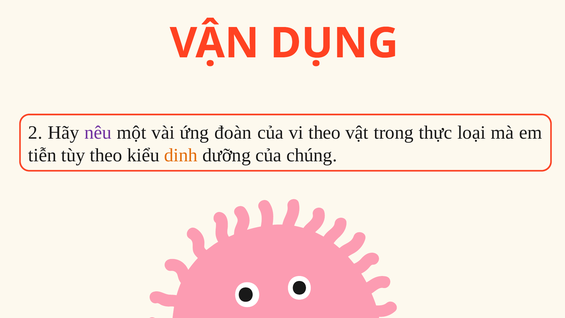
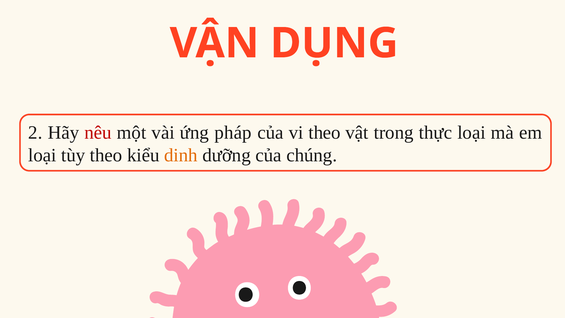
nêu colour: purple -> red (98, 133)
đoàn: đoàn -> pháp (233, 133)
tiễn: tiễn -> loại (42, 155)
